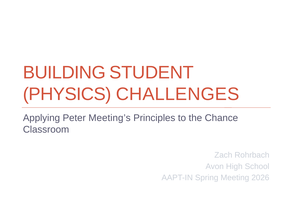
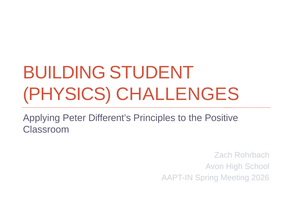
Meeting’s: Meeting’s -> Different’s (110, 118)
Chance: Chance -> Positive (221, 118)
